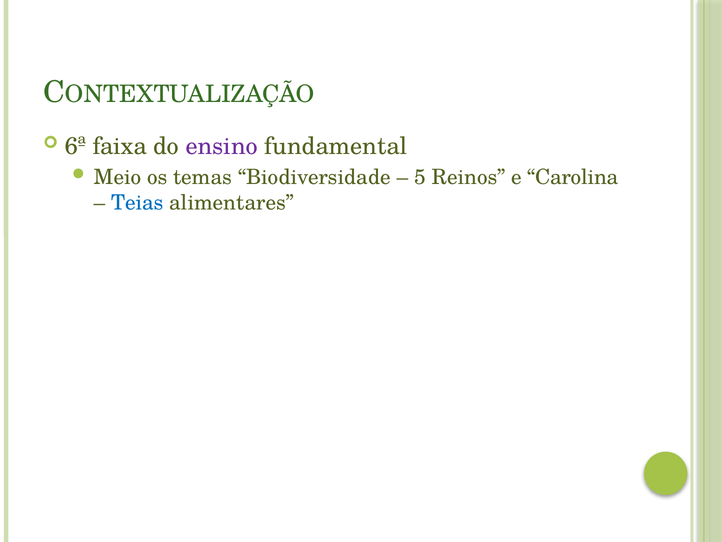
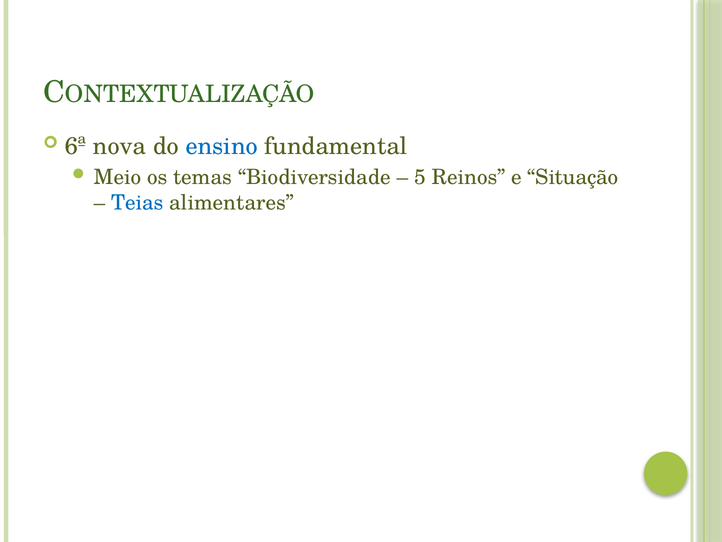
faixa: faixa -> nova (120, 146)
ensino colour: purple -> blue (222, 146)
Carolina: Carolina -> Situação (573, 177)
